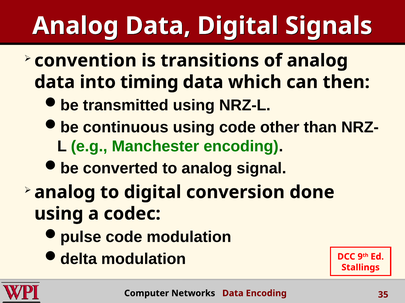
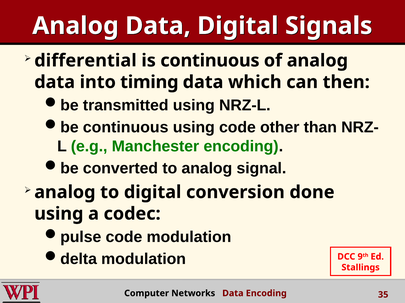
convention: convention -> differential (85, 61)
is transitions: transitions -> continuous (210, 61)
